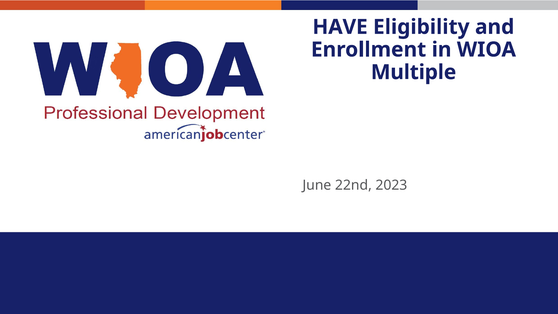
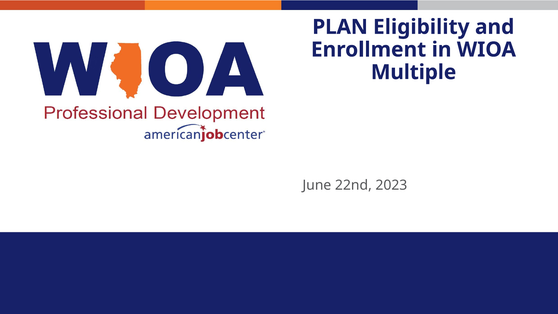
HAVE: HAVE -> PLAN (340, 27)
